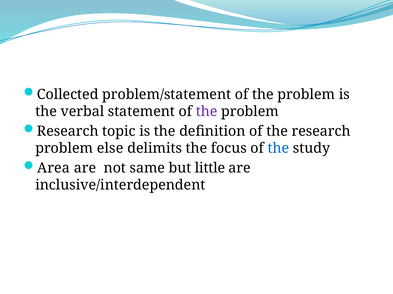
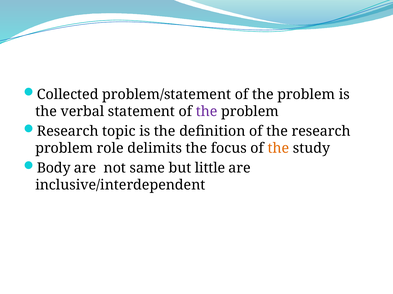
else: else -> role (110, 149)
the colour: blue -> orange (278, 149)
Area: Area -> Body (54, 168)
